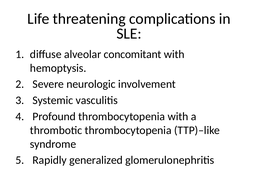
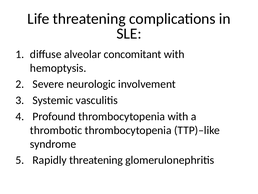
Rapidly generalized: generalized -> threatening (96, 160)
